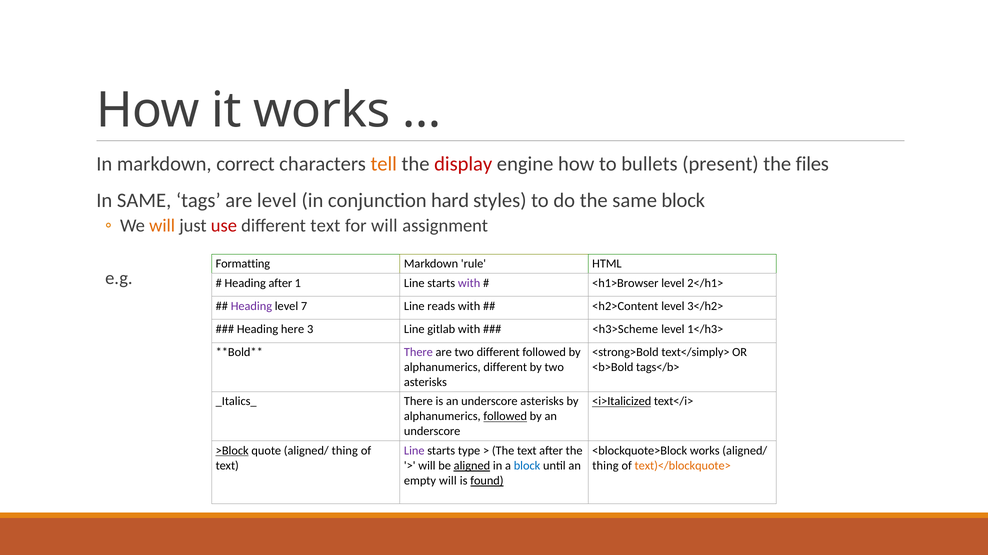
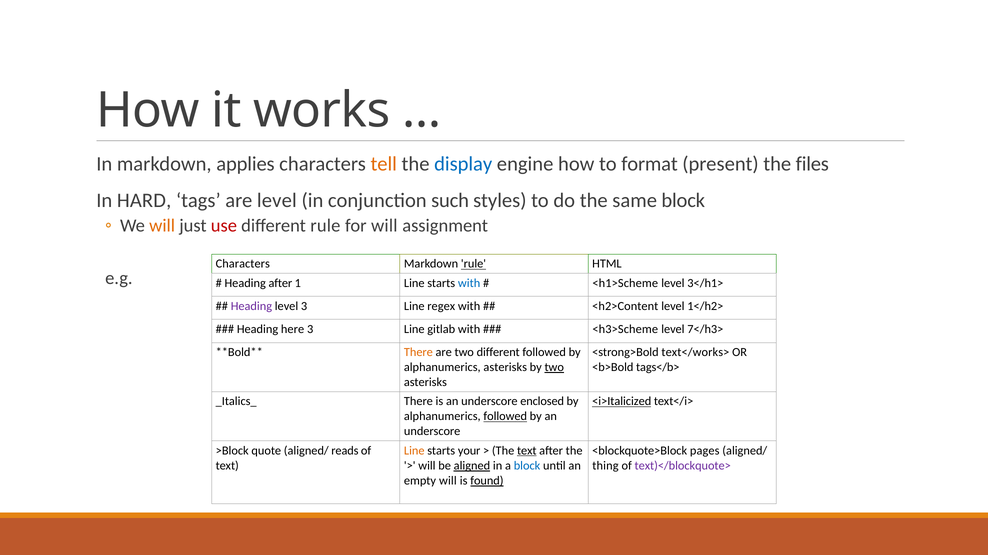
correct: correct -> applies (245, 164)
display colour: red -> blue (463, 164)
bullets: bullets -> format (650, 164)
In SAME: SAME -> HARD (144, 201)
hard: hard -> such (450, 201)
different text: text -> rule (325, 226)
Formatting: Formatting -> Characters (243, 264)
rule underline: none -> present (474, 264)
with colour: purple -> blue (469, 283)
<h1>Browser: <h1>Browser -> <h1>Scheme (625, 283)
2</h1>: 2</h1> -> 3</h1> (705, 283)
level 7: 7 -> 3 (304, 306)
reads: reads -> regex (441, 306)
3</h2>: 3</h2> -> 1</h2> (705, 306)
1</h3>: 1</h3> -> 7</h3> (705, 330)
There colour: purple -> orange (418, 353)
text</simply>: text</simply> -> text</works> (695, 353)
alphanumerics different: different -> asterisks (505, 368)
two underline: none -> present (554, 368)
underscore asterisks: asterisks -> enclosed (542, 402)
>Block underline: present -> none (232, 451)
quote aligned/ thing: thing -> reads (345, 451)
Line colour: purple -> orange (414, 451)
type: type -> your (469, 451)
text underline: none -> present (527, 451)
<blockquote>Block works: works -> pages (705, 451)
text)</blockquote> colour: orange -> purple (683, 466)
